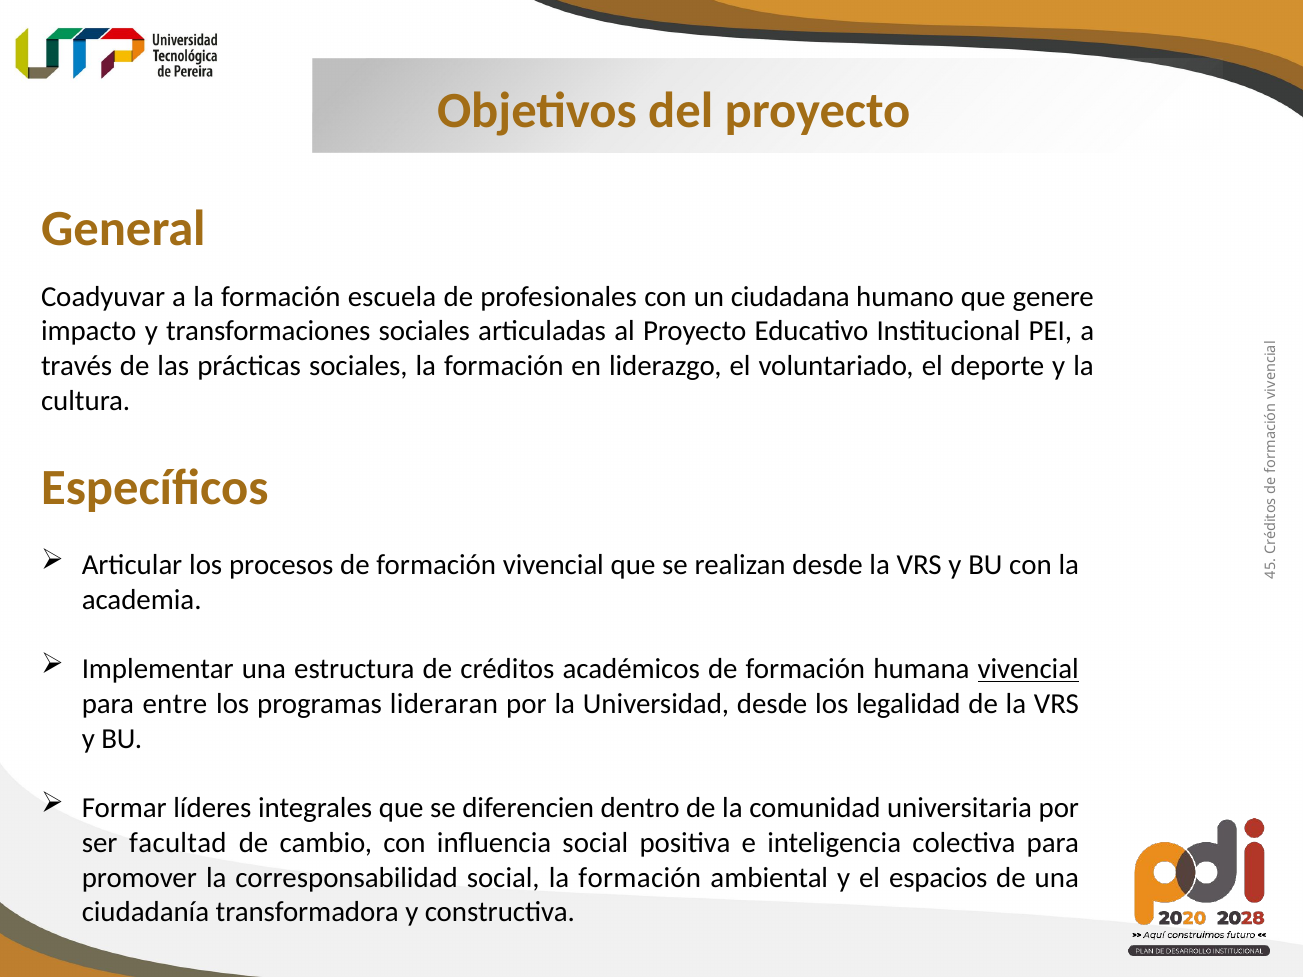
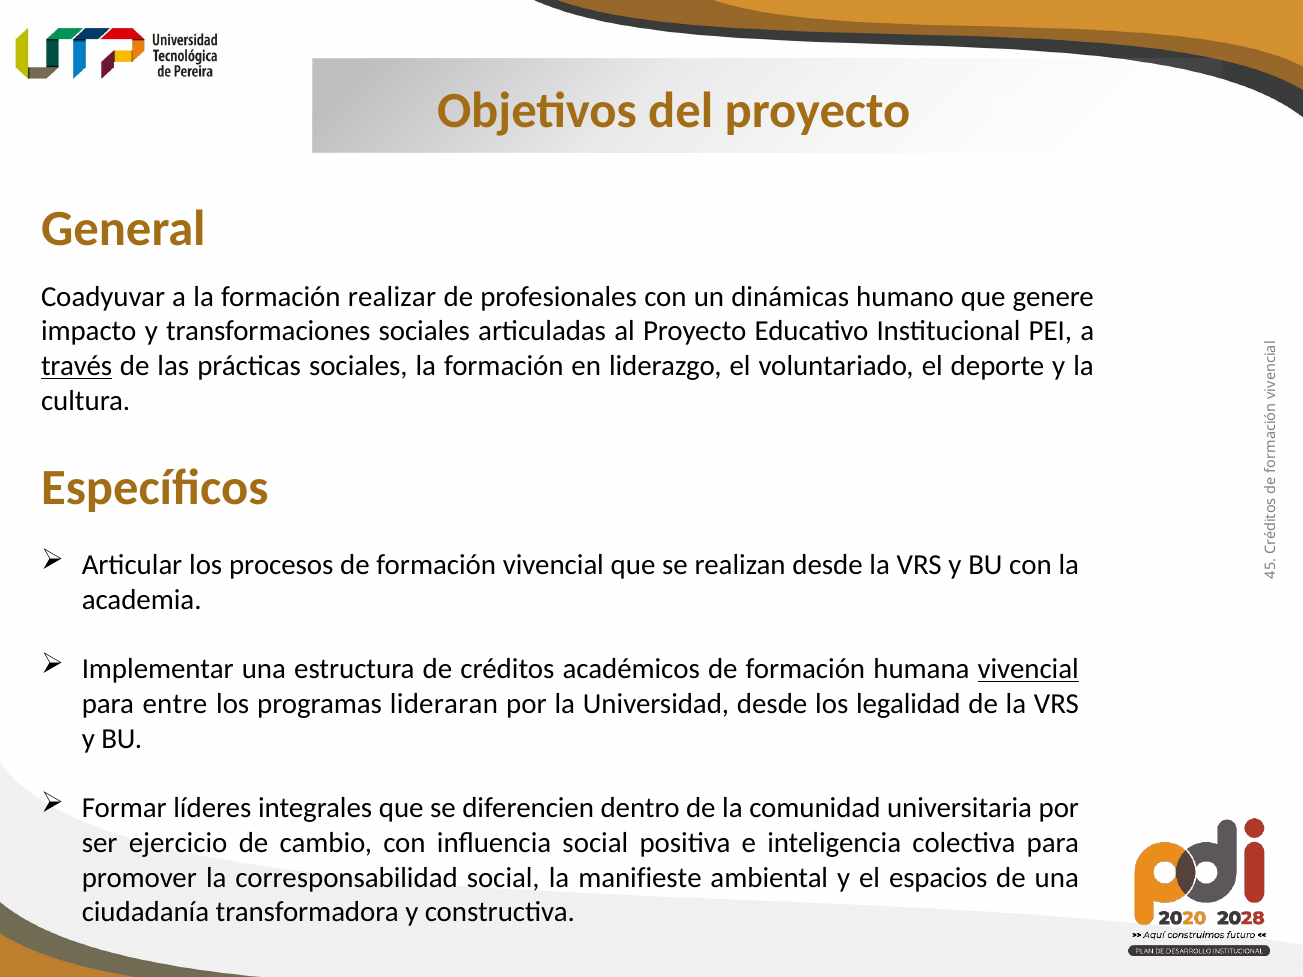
escuela: escuela -> realizar (392, 297)
ciudadana: ciudadana -> dinámicas (790, 297)
través underline: none -> present (77, 366)
facultad: facultad -> ejercicio (178, 843)
social la formación: formación -> manifieste (640, 878)
